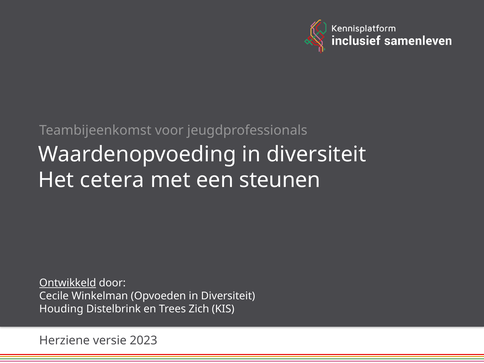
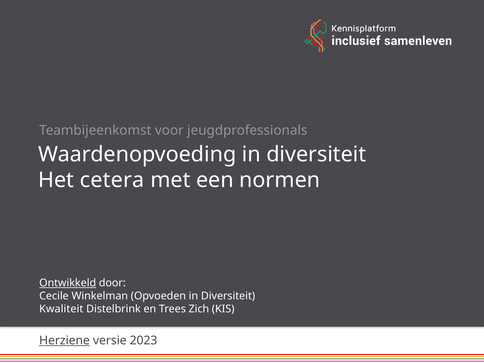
steunen: steunen -> normen (280, 180)
Houding: Houding -> Kwaliteit (61, 309)
Herziene underline: none -> present (64, 340)
